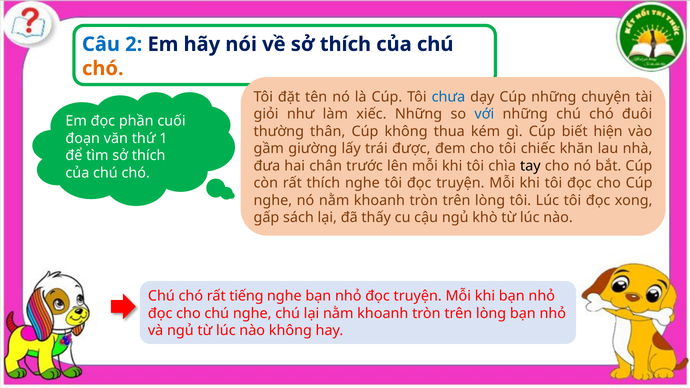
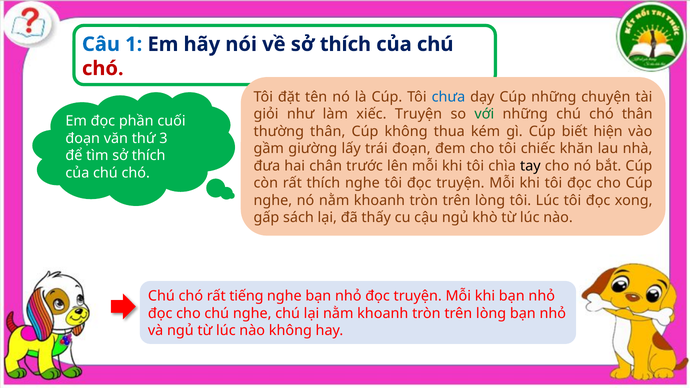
2: 2 -> 1 (134, 44)
chó colour: orange -> red (103, 68)
xiếc Những: Những -> Truyện (419, 114)
với colour: blue -> green (484, 114)
chó đuôi: đuôi -> thân (637, 114)
1: 1 -> 3 (163, 138)
trái được: được -> đoạn (411, 149)
